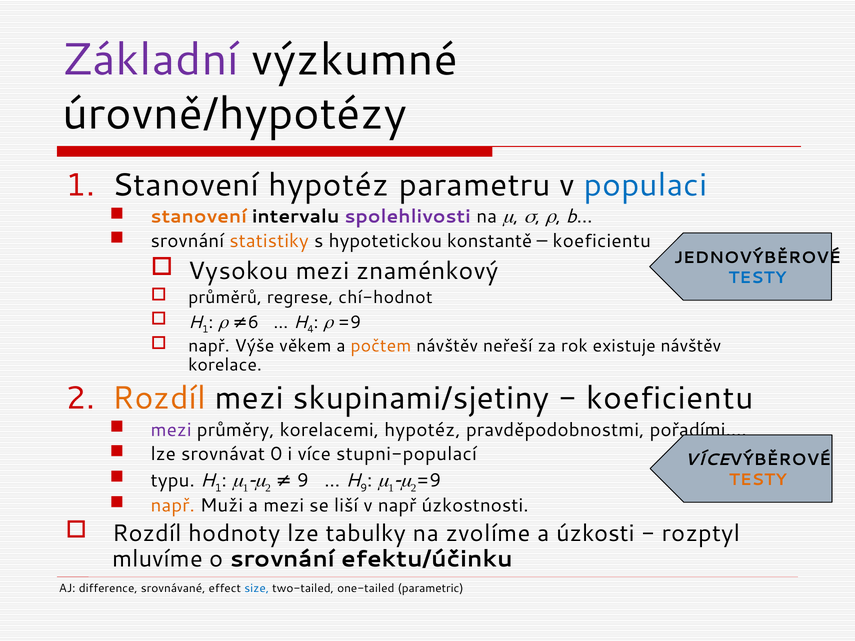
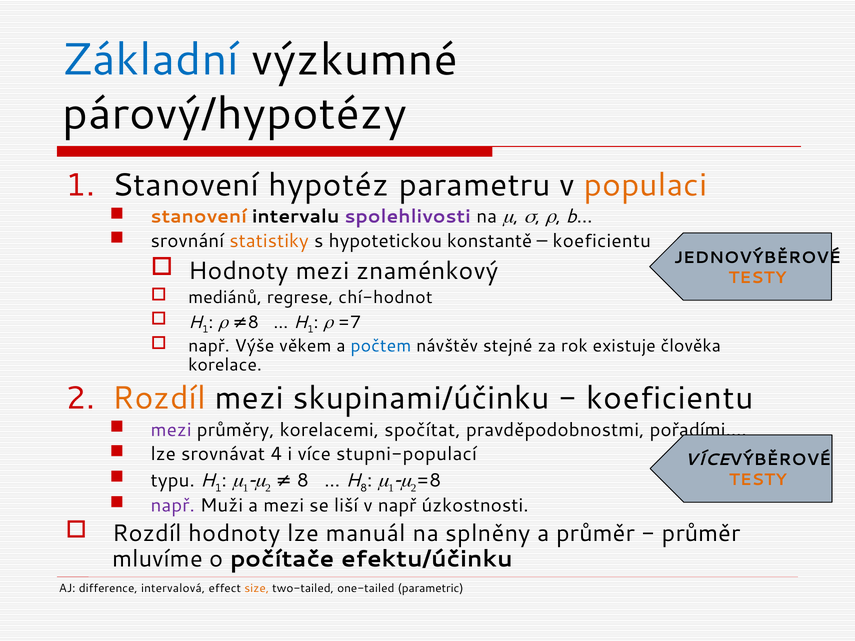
Základní colour: purple -> blue (151, 60)
úrovně/hypotézy: úrovně/hypotézy -> párový/hypotézy (235, 114)
populaci colour: blue -> orange (645, 185)
Vysokou: Vysokou -> Hodnoty (238, 271)
TESTY colour: blue -> orange (757, 278)
průměrů: průměrů -> mediánů (225, 298)
r 6: 6 -> 8 (253, 323)
4: 4 -> 1 (310, 330)
r =9: =9 -> =7 (350, 323)
počtem colour: orange -> blue (381, 346)
neřeší: neřeší -> stejné (508, 346)
existuje návštěv: návštěv -> člověka (691, 346)
skupinami/sjetiny: skupinami/sjetiny -> skupinami/účinku (421, 399)
korelacemi hypotéz: hypotéz -> spočítat (422, 430)
0: 0 -> 4 (276, 454)
9: 9 -> 8 (364, 488)
9: 9 -> 8 (303, 481)
=9: =9 -> =8 (429, 481)
např colour: orange -> purple (173, 506)
tabulky: tabulky -> manuál (366, 534)
zvolíme: zvolíme -> splněny (488, 534)
a úzkosti: úzkosti -> průměr (595, 534)
rozptyl: rozptyl -> průměr (701, 534)
o srovnání: srovnání -> počítače (282, 559)
srovnávané: srovnávané -> intervalová (173, 589)
size colour: blue -> orange (257, 589)
